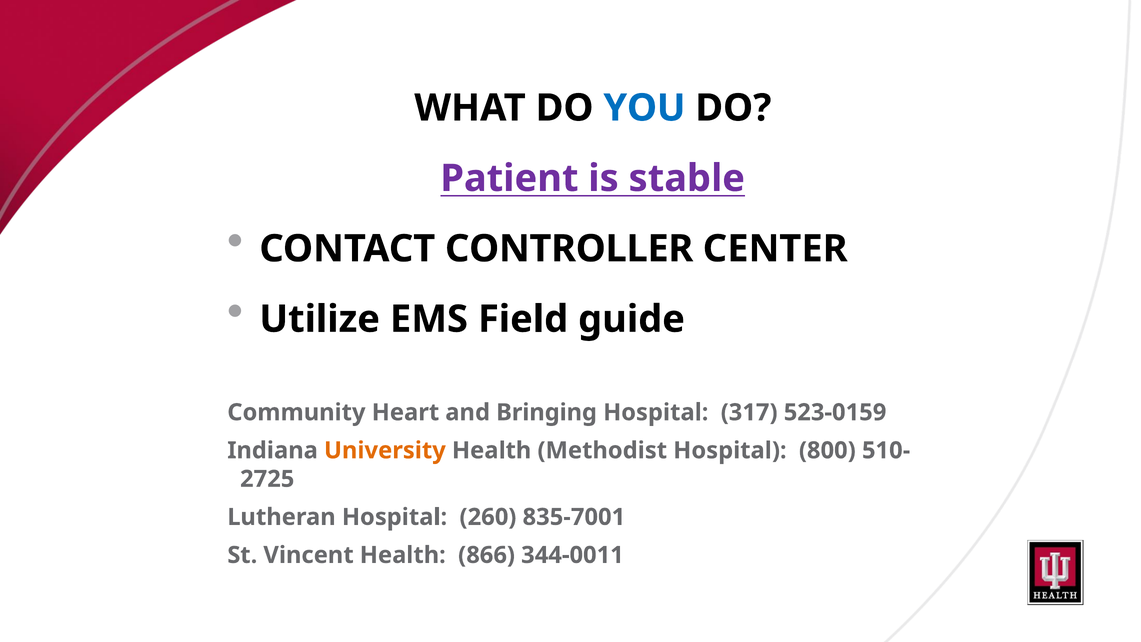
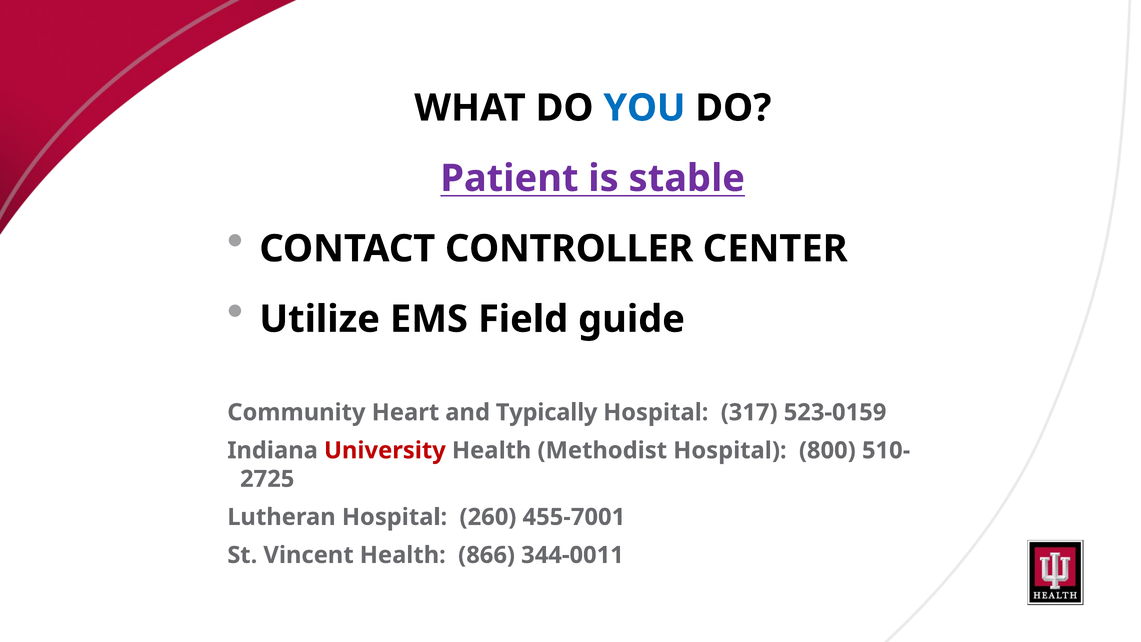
Bringing: Bringing -> Typically (547, 412)
University colour: orange -> red (385, 450)
835-7001: 835-7001 -> 455-7001 (574, 517)
